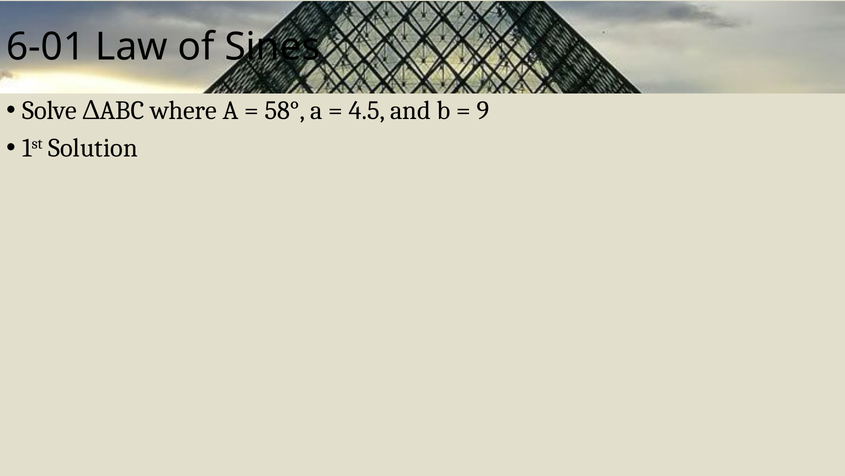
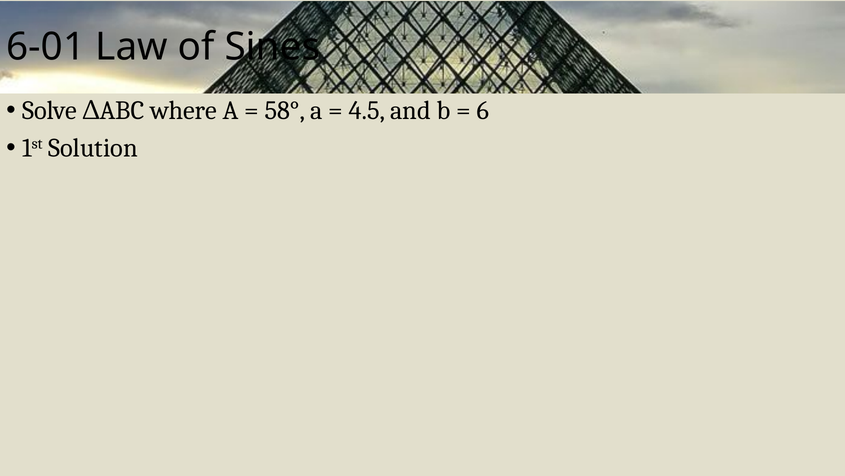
9: 9 -> 6 (483, 110)
